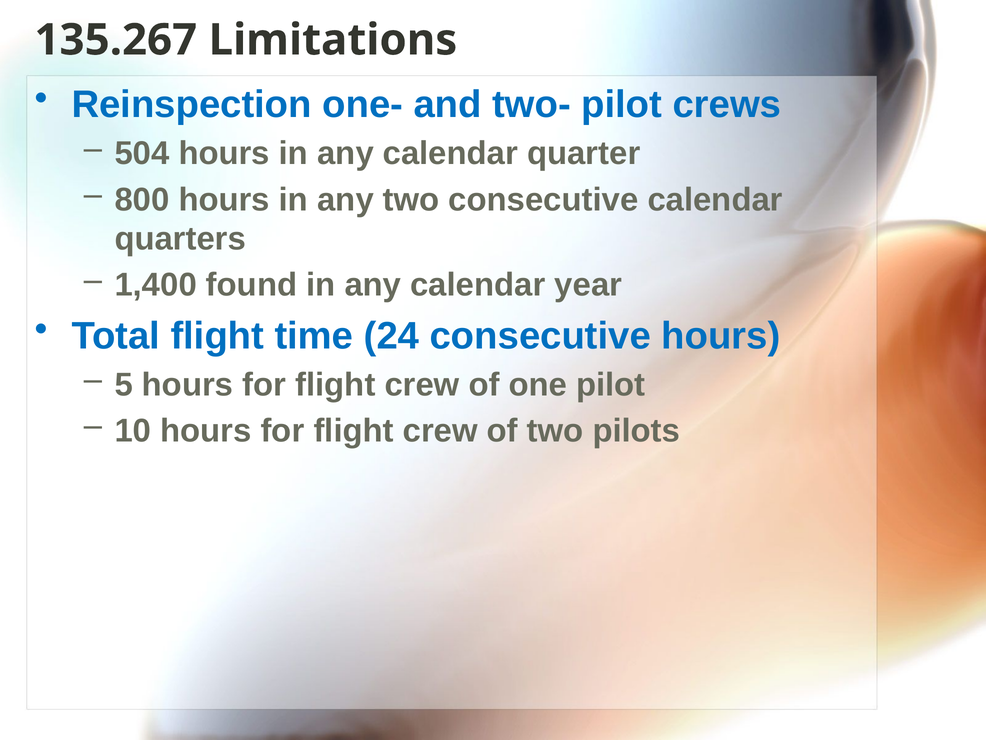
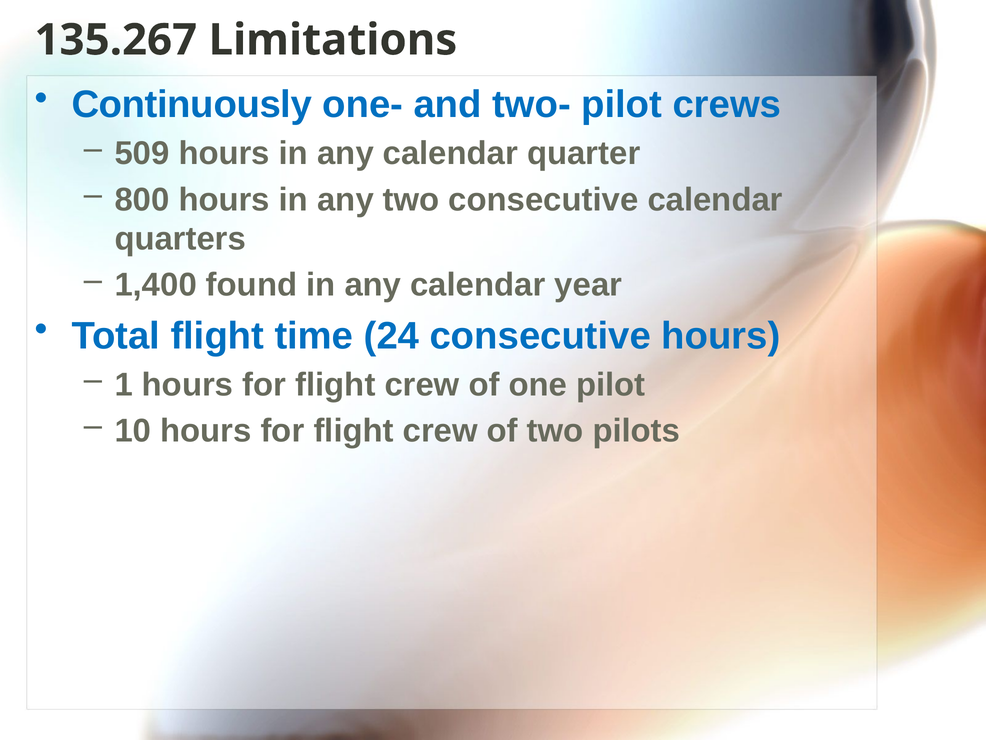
Reinspection: Reinspection -> Continuously (192, 105)
504: 504 -> 509 (142, 154)
5: 5 -> 1 (124, 385)
